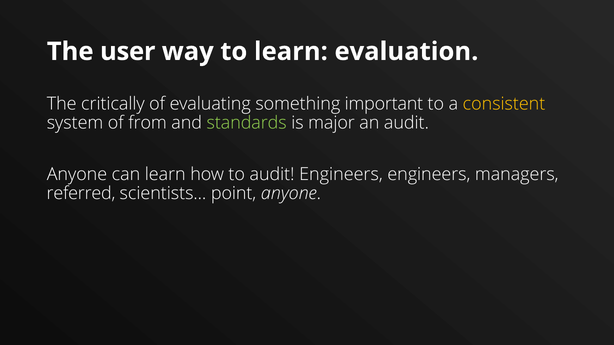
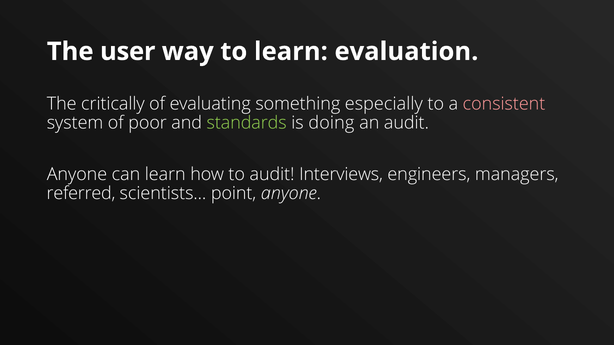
important: important -> especially (384, 104)
consistent colour: yellow -> pink (504, 104)
from: from -> poor (148, 123)
major: major -> doing (331, 123)
audit Engineers: Engineers -> Interviews (341, 174)
